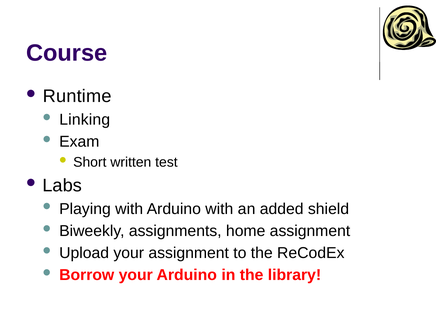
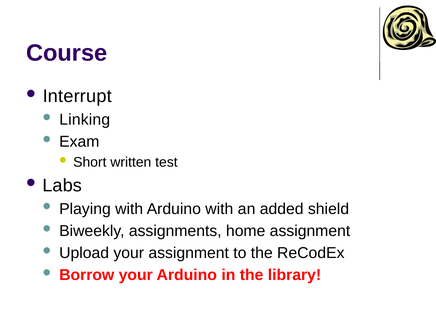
Runtime: Runtime -> Interrupt (77, 96)
